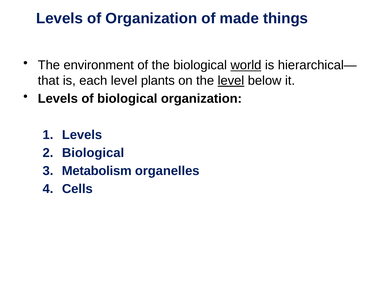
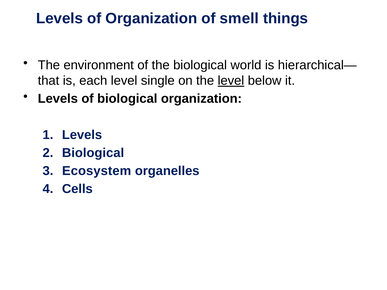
made: made -> smell (239, 18)
world underline: present -> none (246, 65)
plants: plants -> single (158, 81)
Metabolism: Metabolism -> Ecosystem (97, 171)
